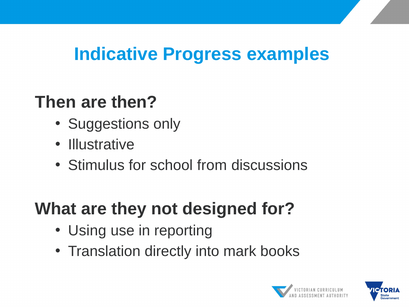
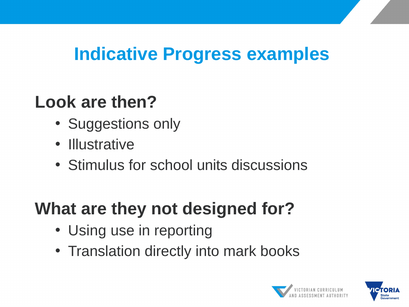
Then: Then -> Look (55, 102)
from: from -> units (212, 165)
